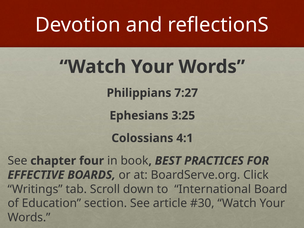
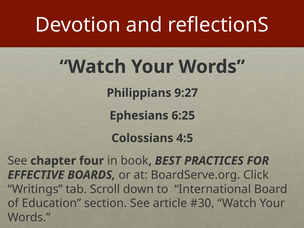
7:27: 7:27 -> 9:27 (186, 93)
3:25: 3:25 -> 6:25 (183, 116)
4:1: 4:1 -> 4:5 (185, 138)
